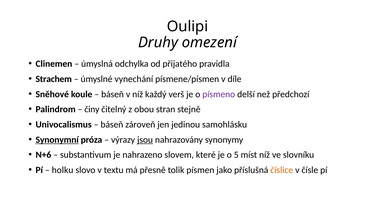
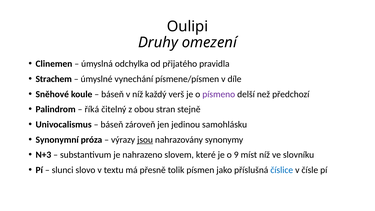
činy: činy -> říká (92, 109)
Synonymní underline: present -> none (57, 140)
N+6: N+6 -> N+3 (43, 155)
5: 5 -> 9 (236, 155)
holku: holku -> slunci (63, 170)
číslice colour: orange -> blue (282, 170)
